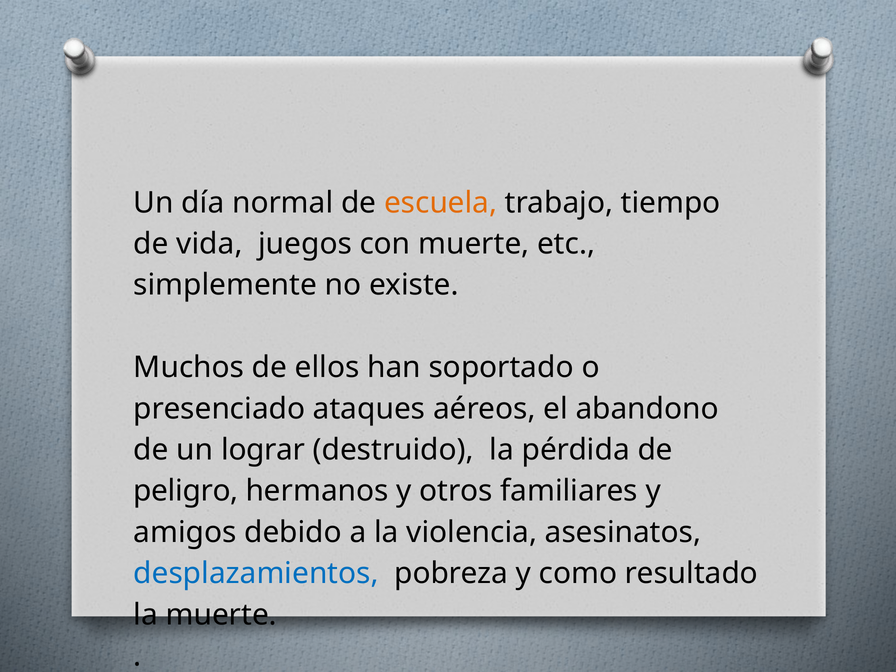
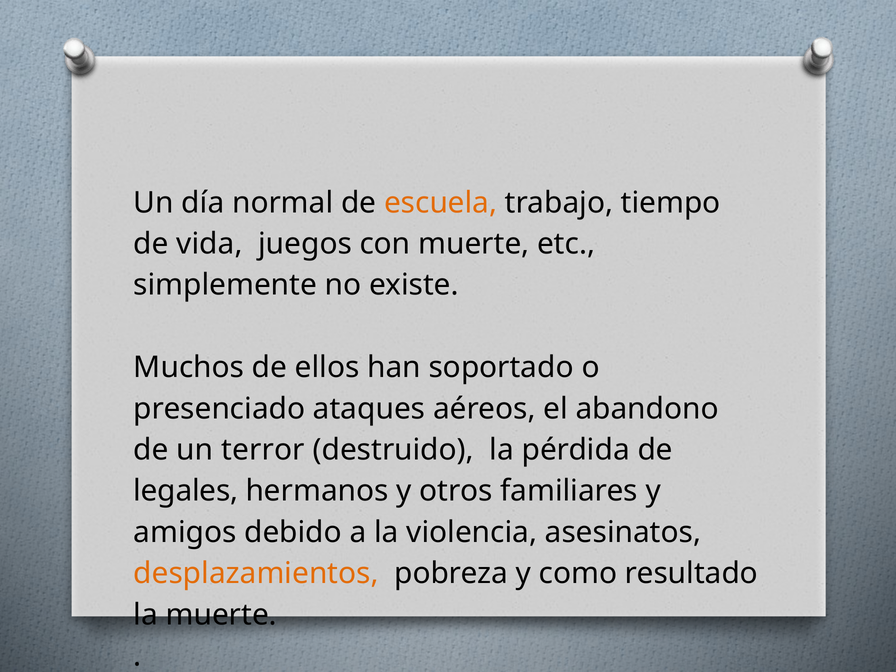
lograr: lograr -> terror (263, 450)
peligro: peligro -> legales (186, 491)
desplazamientos colour: blue -> orange (256, 573)
